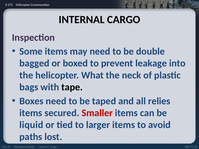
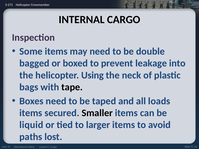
What: What -> Using (92, 75)
relies: relies -> loads (159, 101)
Smaller colour: red -> black (97, 113)
